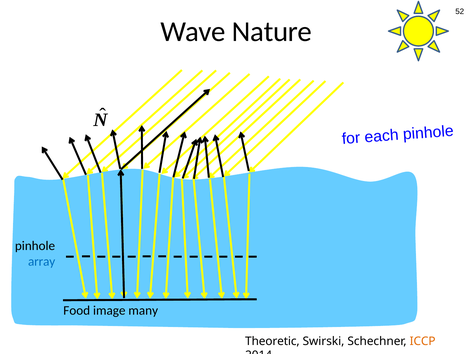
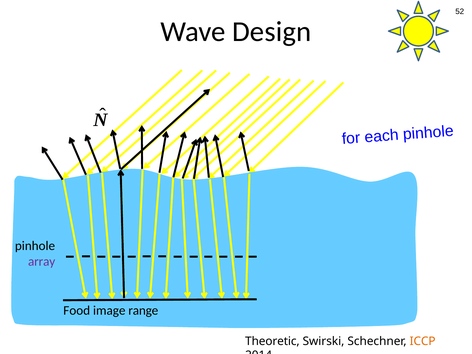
Nature: Nature -> Design (272, 32)
array colour: blue -> purple (42, 261)
many: many -> range (143, 311)
